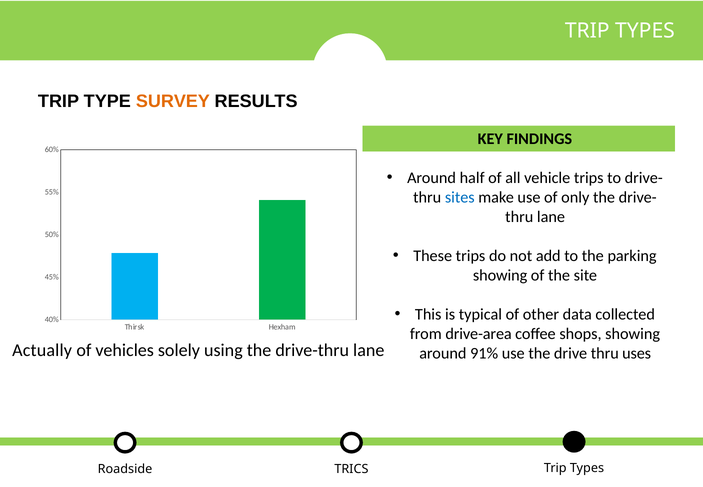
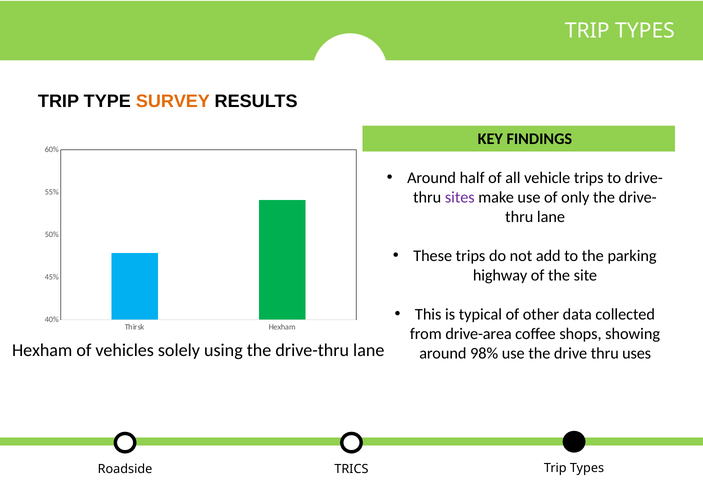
sites colour: blue -> purple (460, 197)
showing: showing -> highway (500, 275)
Actually: Actually -> Hexham (42, 350)
91%: 91% -> 98% (484, 353)
